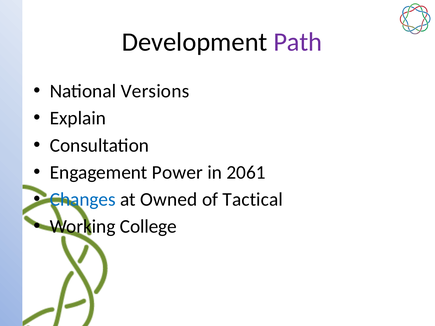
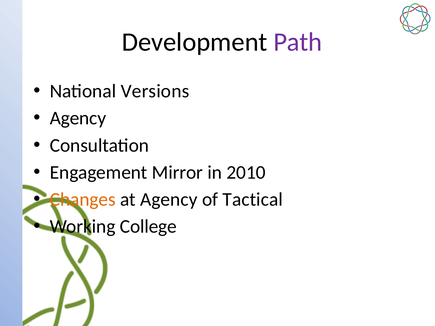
Explain: Explain -> Agency (78, 118)
Power: Power -> Mirror (177, 173)
2061: 2061 -> 2010 (246, 173)
Changes colour: blue -> orange (83, 200)
at Owned: Owned -> Agency (169, 200)
